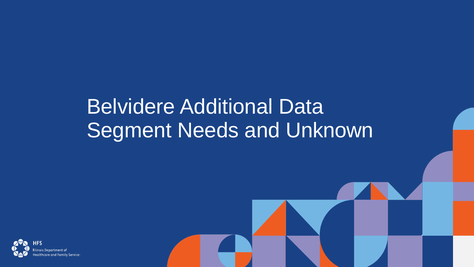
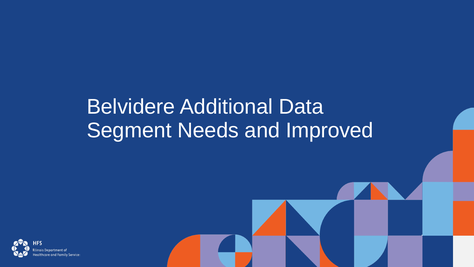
Unknown: Unknown -> Improved (330, 130)
